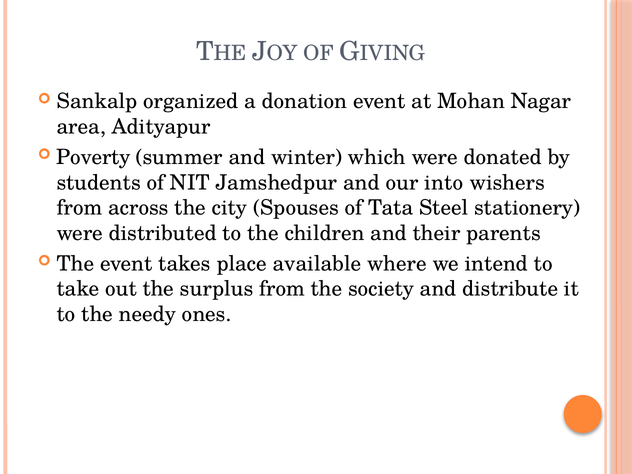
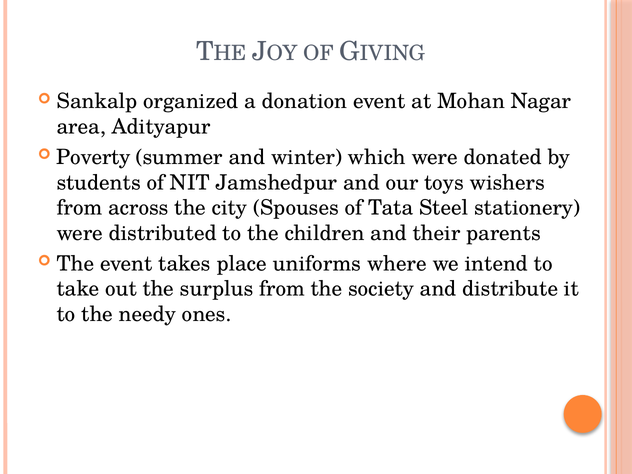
into: into -> toys (444, 183)
available: available -> uniforms (317, 264)
